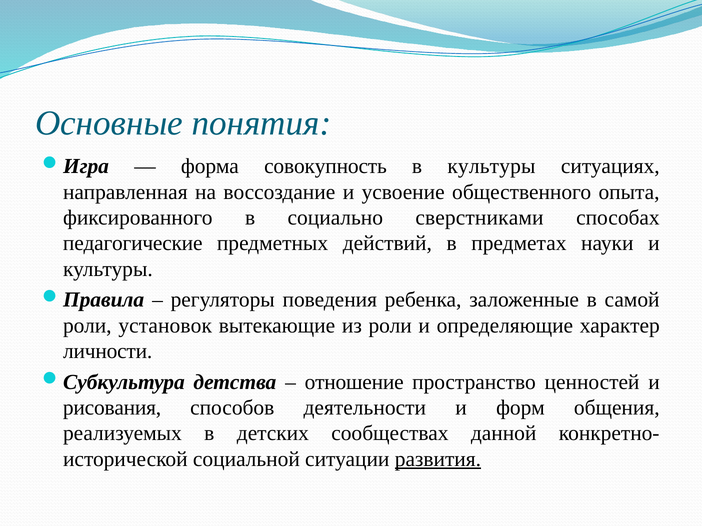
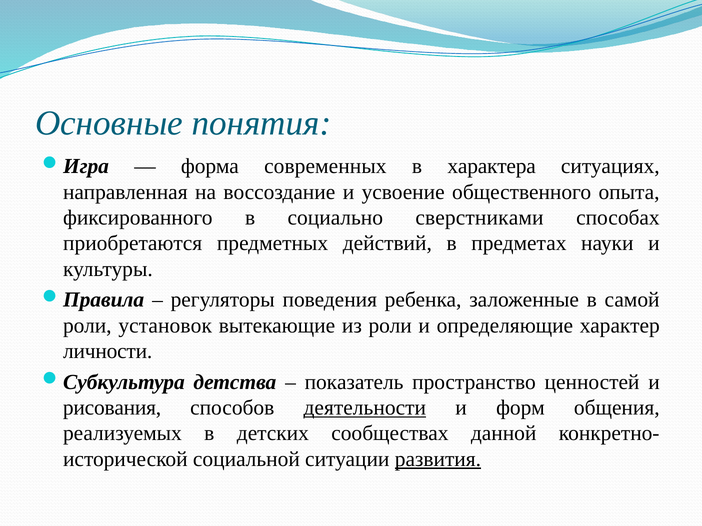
совокупность: совокупность -> современных (325, 166)
в культуры: культуры -> характера (492, 166)
педагогические: педагогические -> приобретаются (133, 244)
отношение: отношение -> показатель (354, 382)
деятельности underline: none -> present (365, 408)
